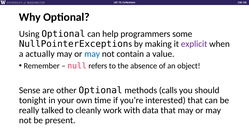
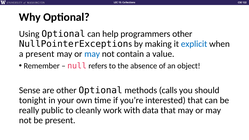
programmers some: some -> other (182, 34)
explicit colour: purple -> blue (194, 44)
a actually: actually -> present (40, 54)
talked: talked -> public (52, 110)
